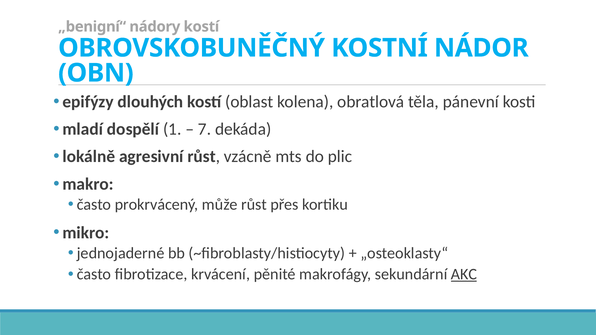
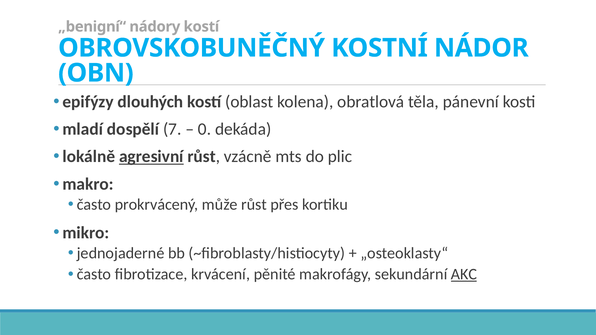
1: 1 -> 7 (172, 129)
7: 7 -> 0 (205, 129)
agresivní underline: none -> present (151, 157)
